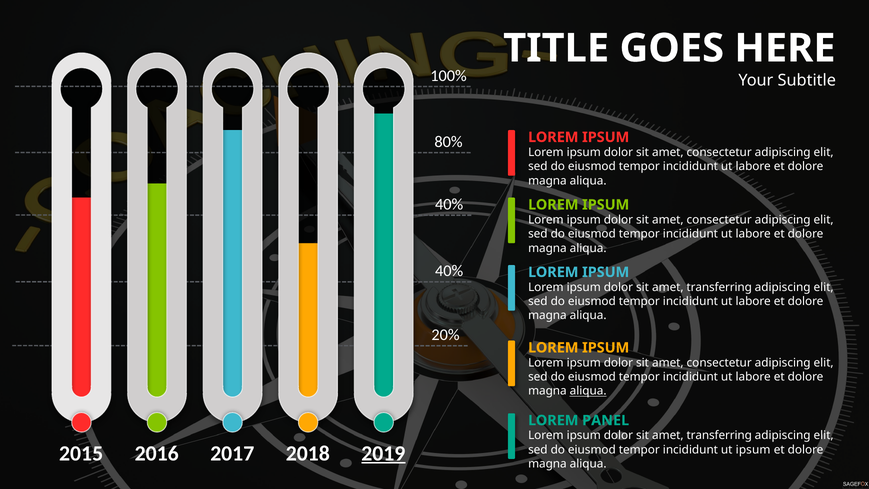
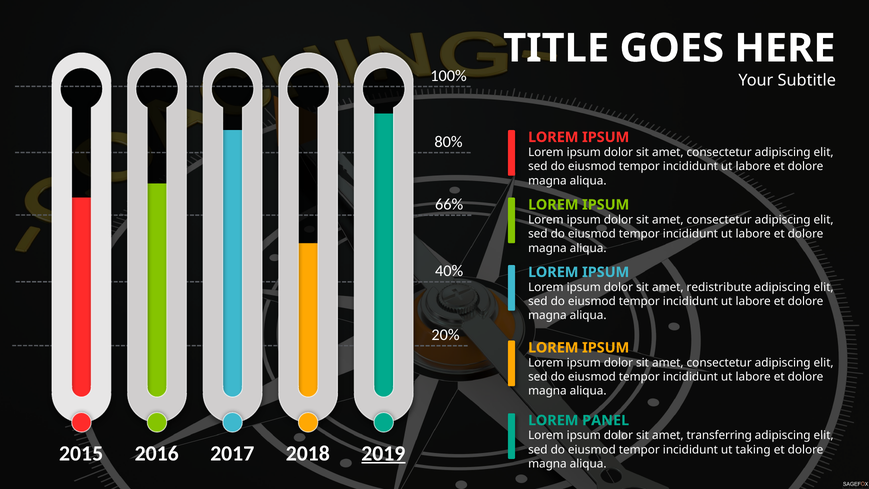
40%: 40% -> 66% (449, 204)
transferring: transferring -> redistribute (719, 287)
aliqua underline: present -> none (588, 391)
ut ipsum: ipsum -> taking (753, 450)
